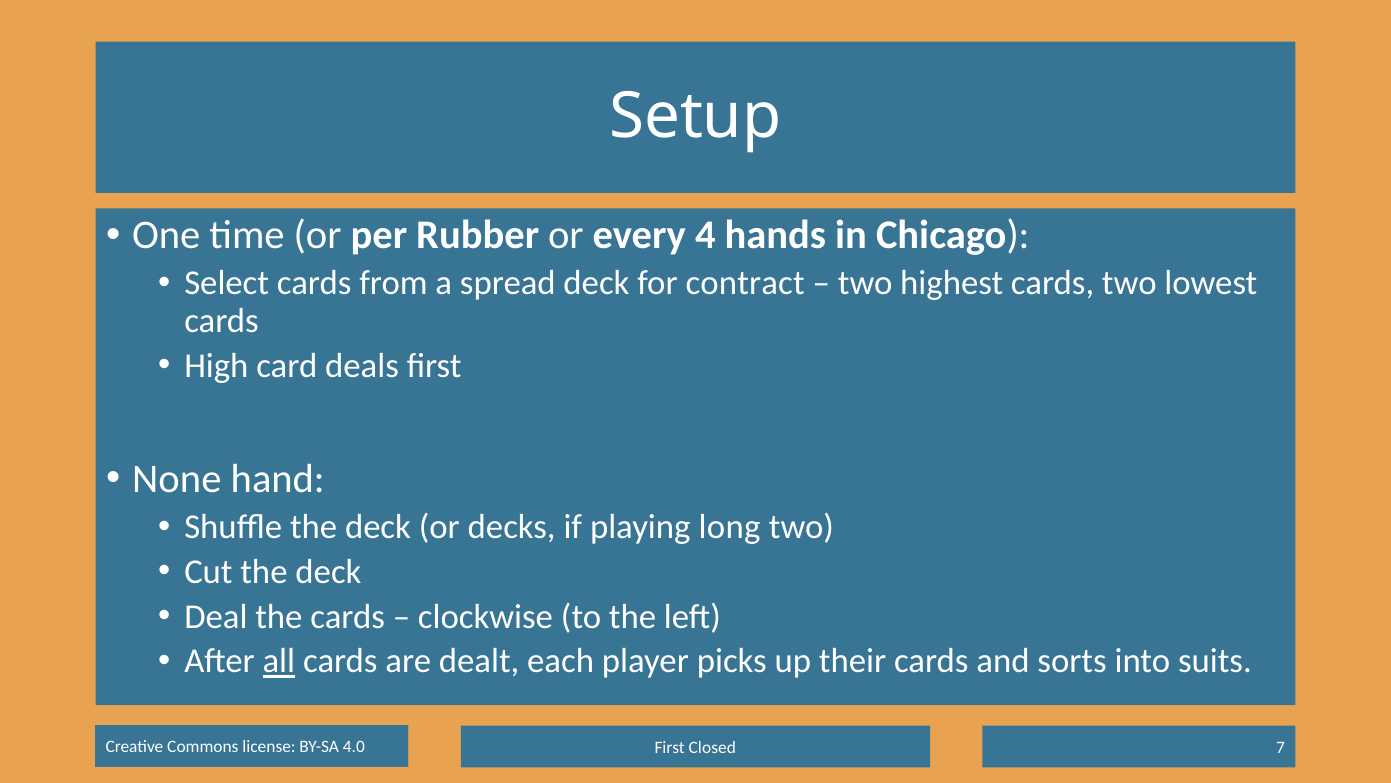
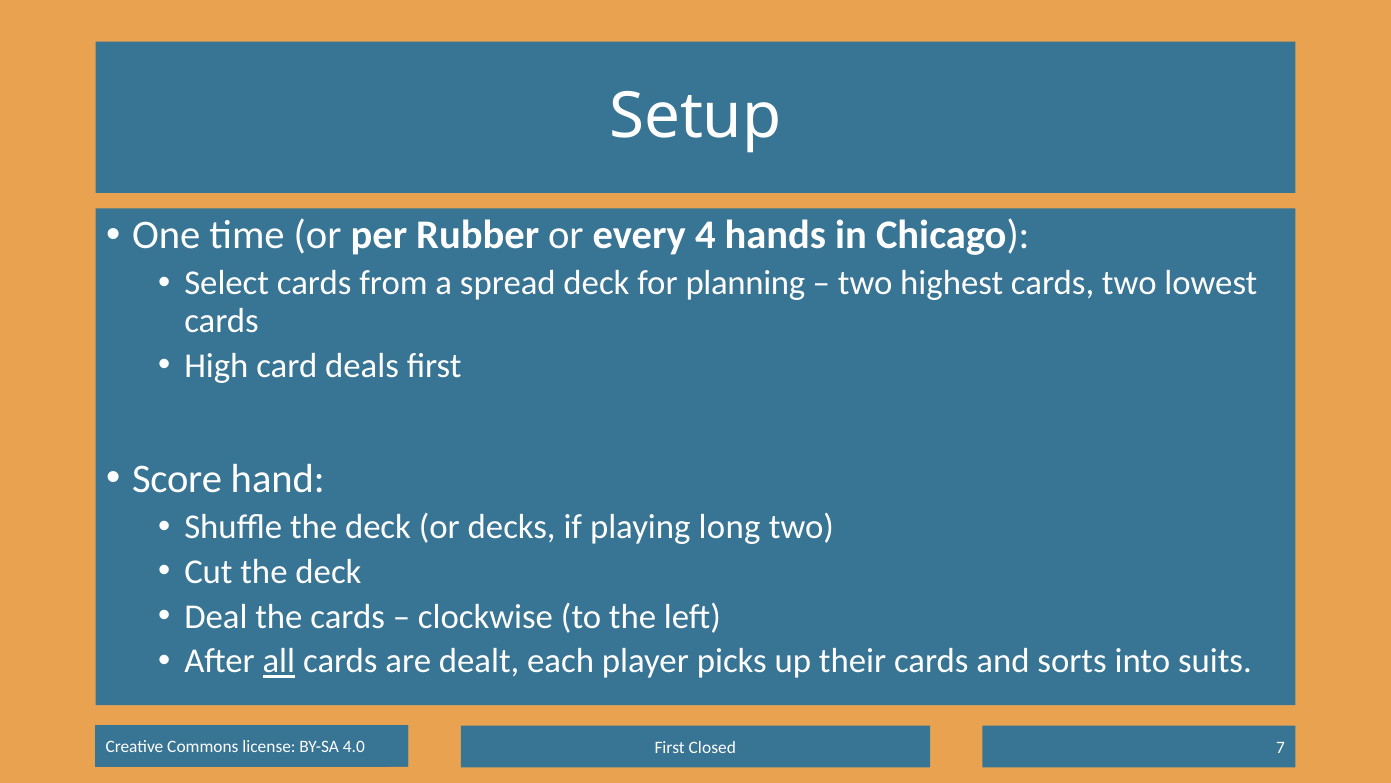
contract: contract -> planning (745, 283)
None: None -> Score (177, 479)
